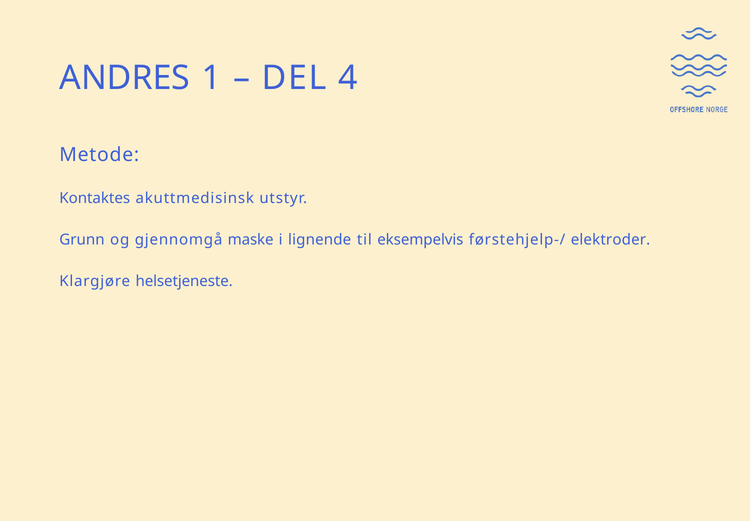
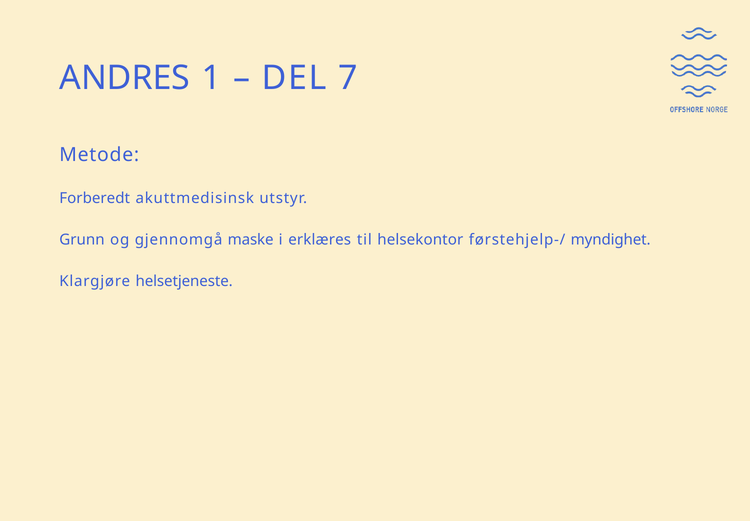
4: 4 -> 7 (348, 78)
Kontaktes: Kontaktes -> Forberedt (95, 198)
lignende: lignende -> erklæres (320, 240)
eksempelvis: eksempelvis -> helsekontor (420, 240)
elektroder: elektroder -> myndighet (611, 240)
